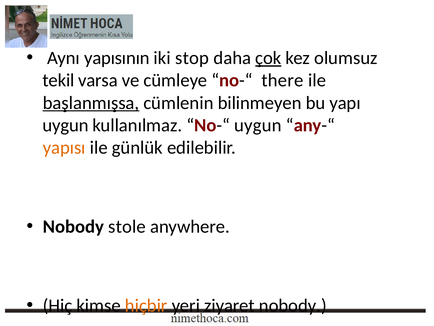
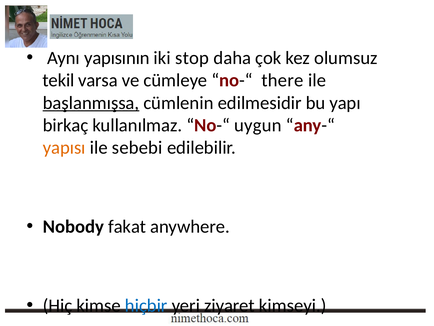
çok underline: present -> none (268, 58)
bilinmeyen: bilinmeyen -> edilmesidir (260, 103)
uygun: uygun -> birkaç (66, 125)
günlük: günlük -> sebebi (137, 148)
stole: stole -> fakat (127, 226)
hiçbir colour: orange -> blue (146, 305)
ziyaret nobody: nobody -> kimseyi (293, 305)
